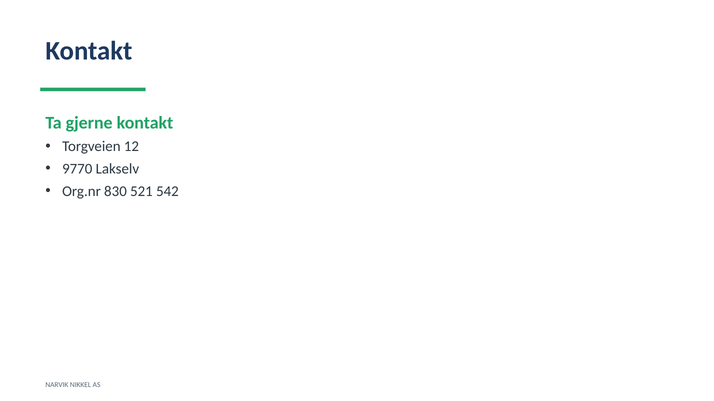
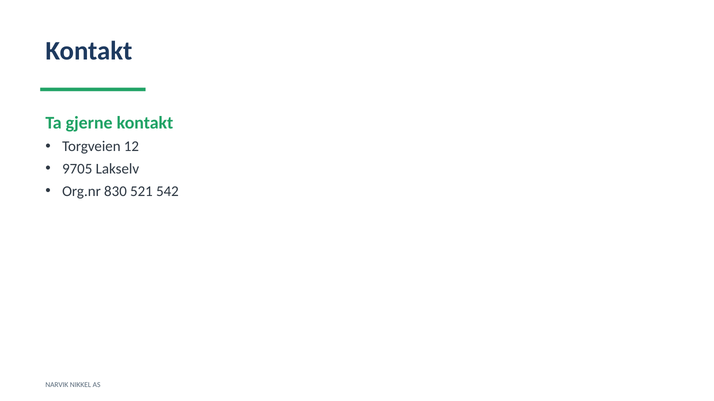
9770: 9770 -> 9705 (77, 169)
